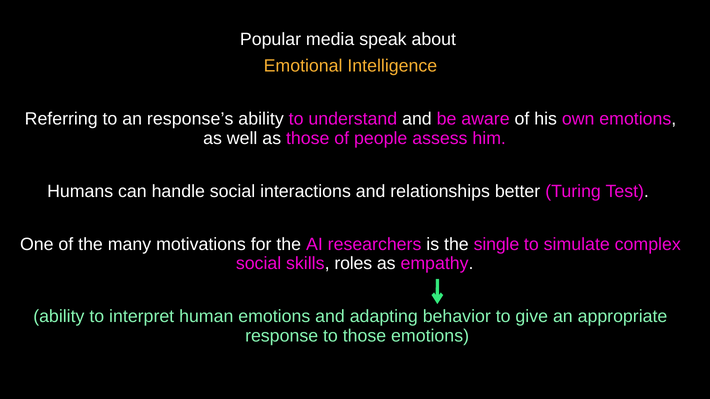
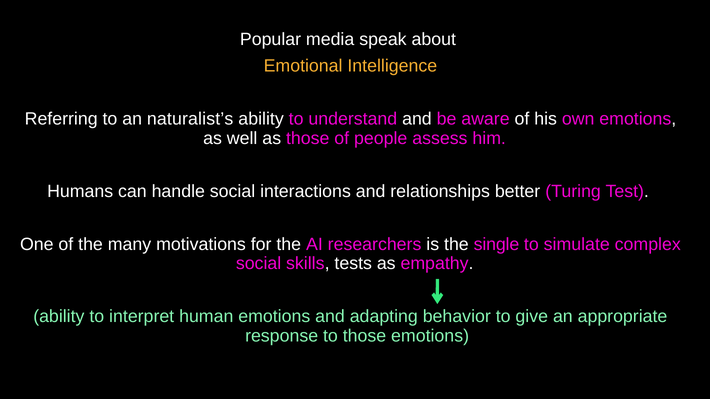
response’s: response’s -> naturalist’s (190, 119)
roles: roles -> tests (353, 264)
